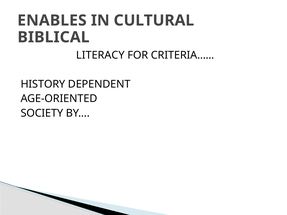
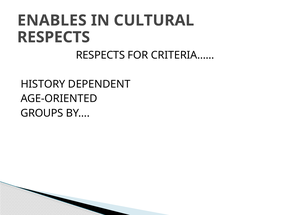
BIBLICAL: BIBLICAL -> RESPECTS (54, 37)
LITERACY: LITERACY -> RESPECTS (100, 55)
SOCIETY: SOCIETY -> GROUPS (42, 113)
